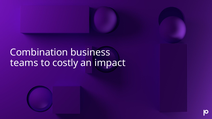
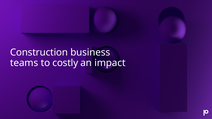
Combination: Combination -> Construction (39, 53)
